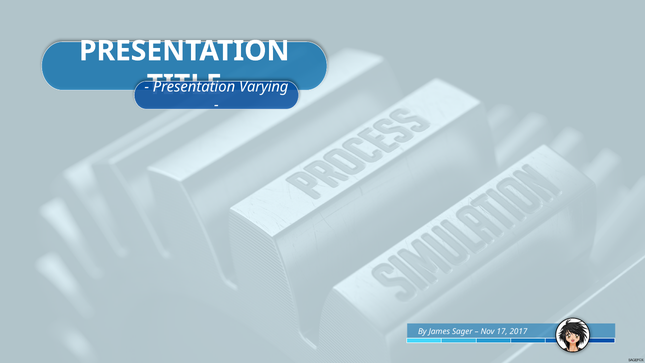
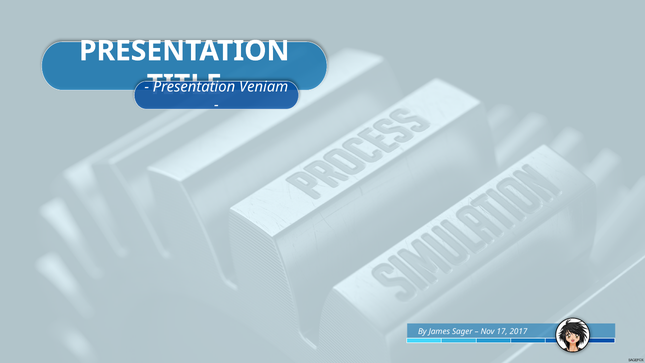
Varying: Varying -> Veniam (264, 87)
